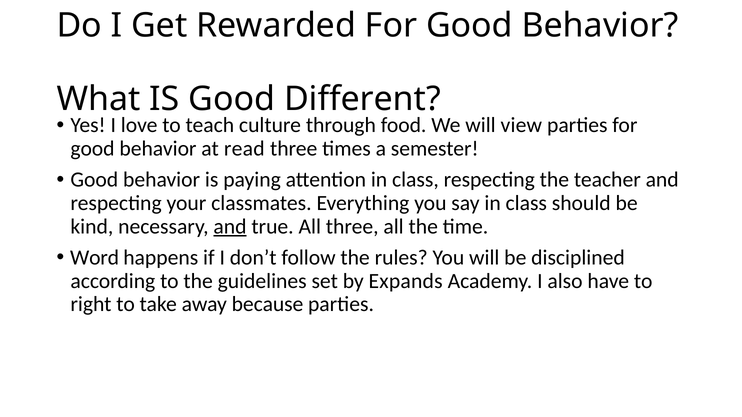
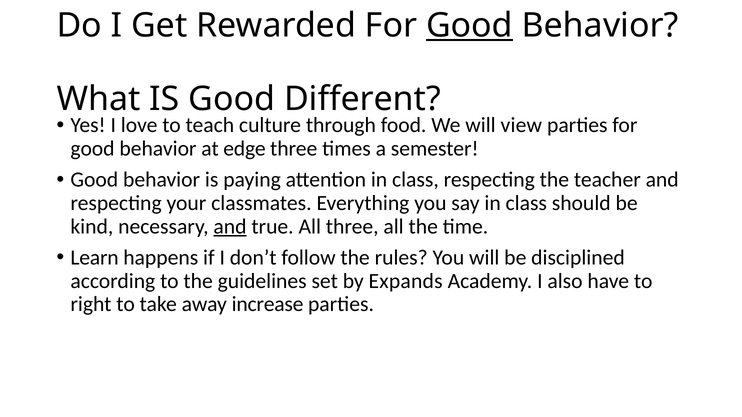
Good underline: none -> present (469, 26)
read: read -> edge (245, 149)
Word: Word -> Learn (95, 258)
because: because -> increase (268, 305)
